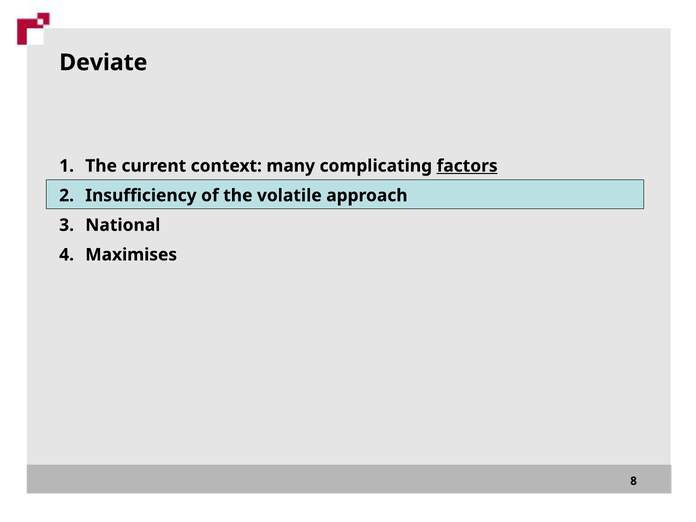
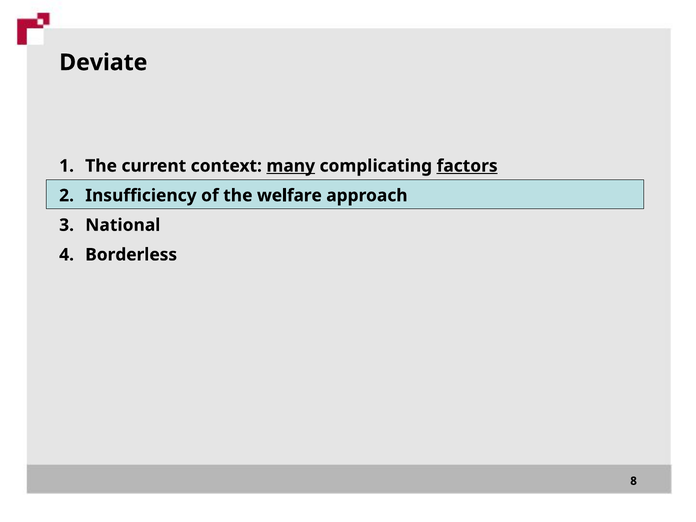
many underline: none -> present (291, 166)
volatile: volatile -> welfare (289, 196)
Maximises: Maximises -> Borderless (131, 255)
